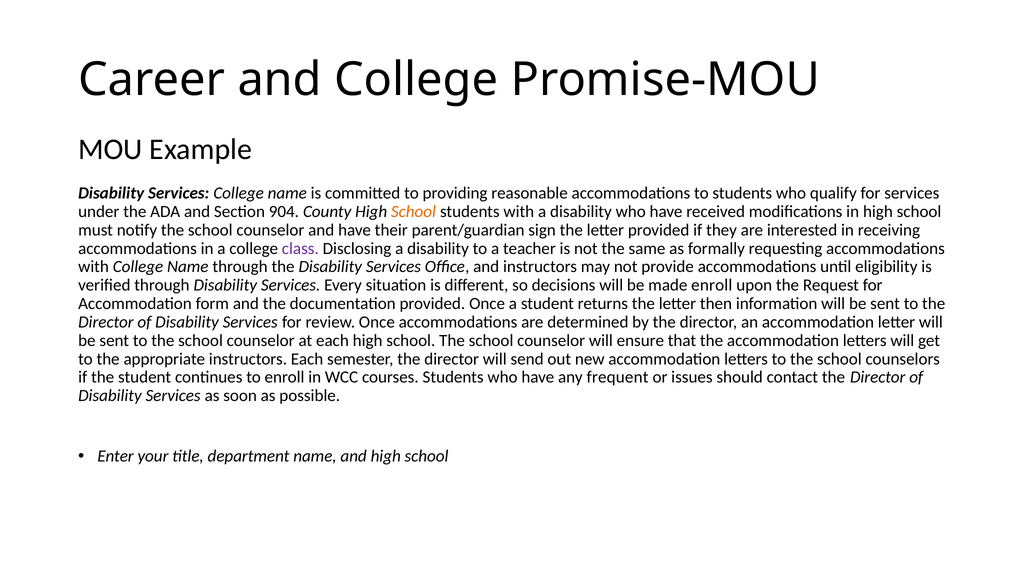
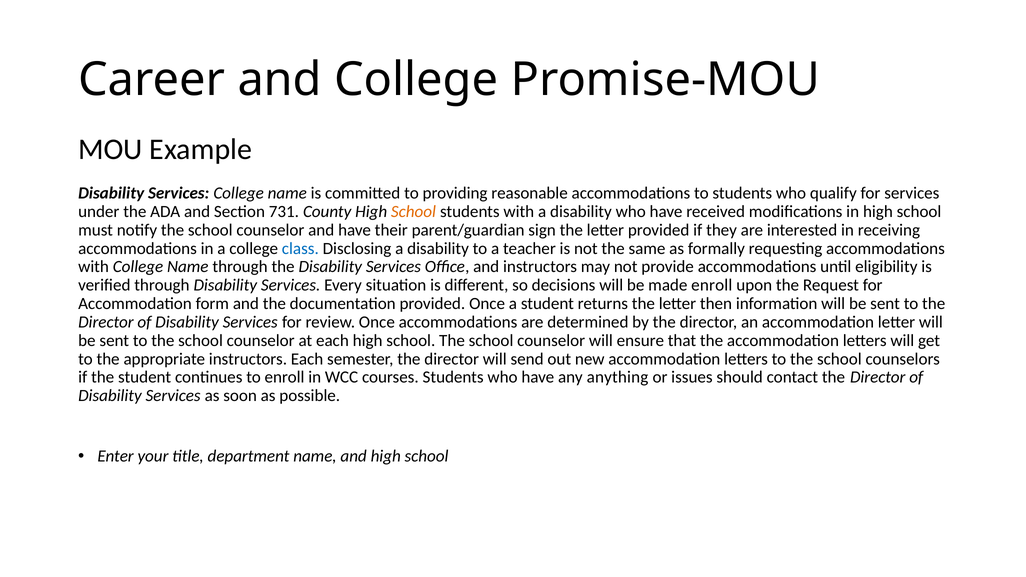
904: 904 -> 731 (284, 212)
class colour: purple -> blue (300, 248)
frequent: frequent -> anything (617, 377)
